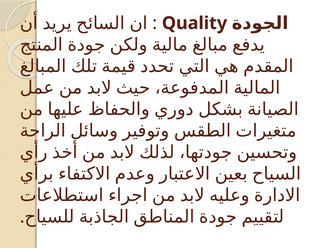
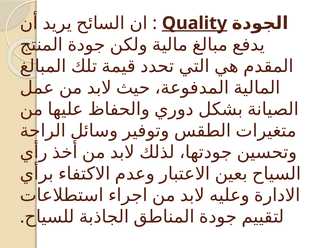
Quality underline: none -> present (195, 23)
